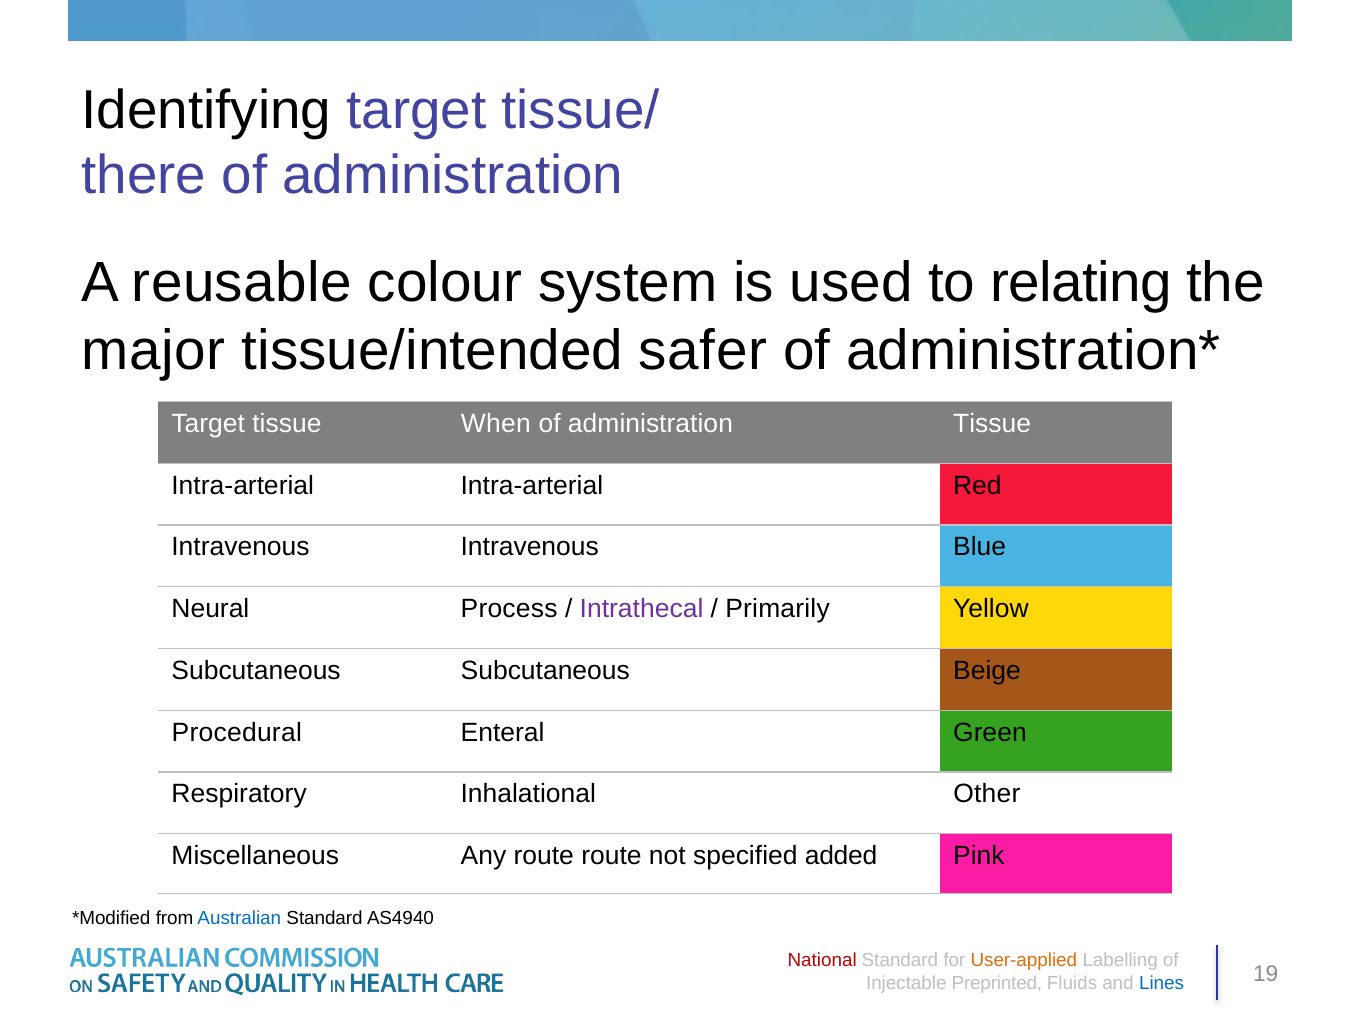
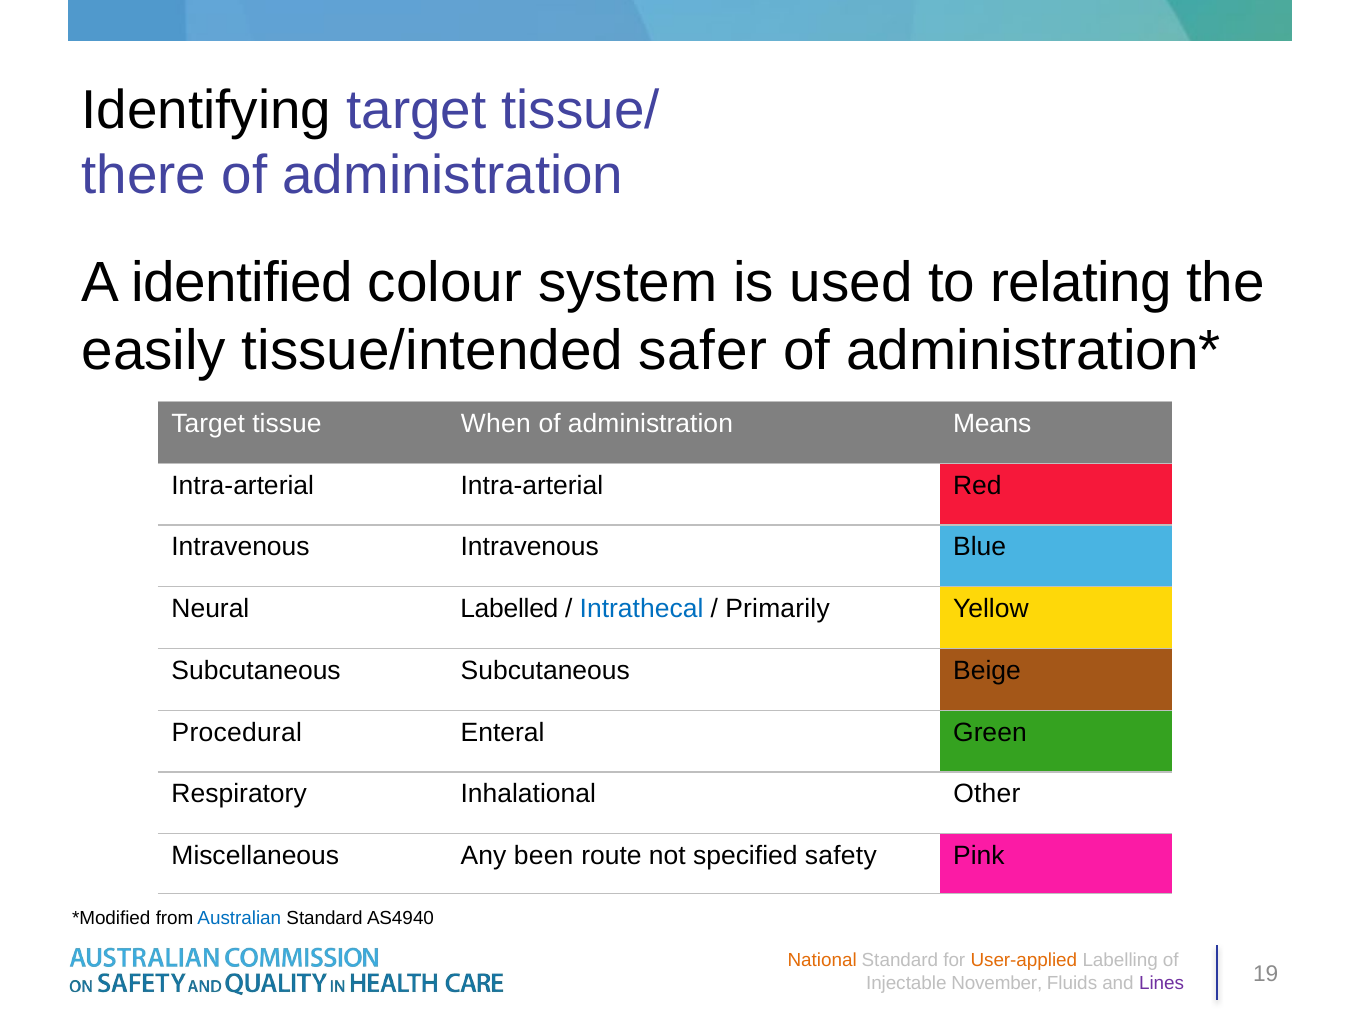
reusable: reusable -> identified (242, 283)
major: major -> easily (154, 351)
administration Tissue: Tissue -> Means (992, 424)
Process: Process -> Labelled (509, 609)
Intrathecal colour: purple -> blue (642, 609)
Any route: route -> been (544, 856)
added: added -> safety (841, 856)
National colour: red -> orange (822, 960)
Preprinted: Preprinted -> November (997, 983)
Lines colour: blue -> purple (1162, 983)
